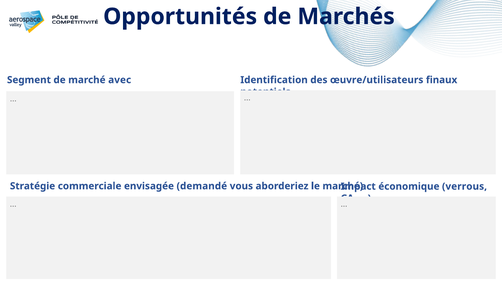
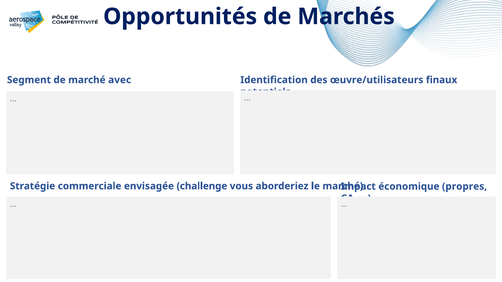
demandé: demandé -> challenge (202, 186)
verrous: verrous -> propres (465, 187)
